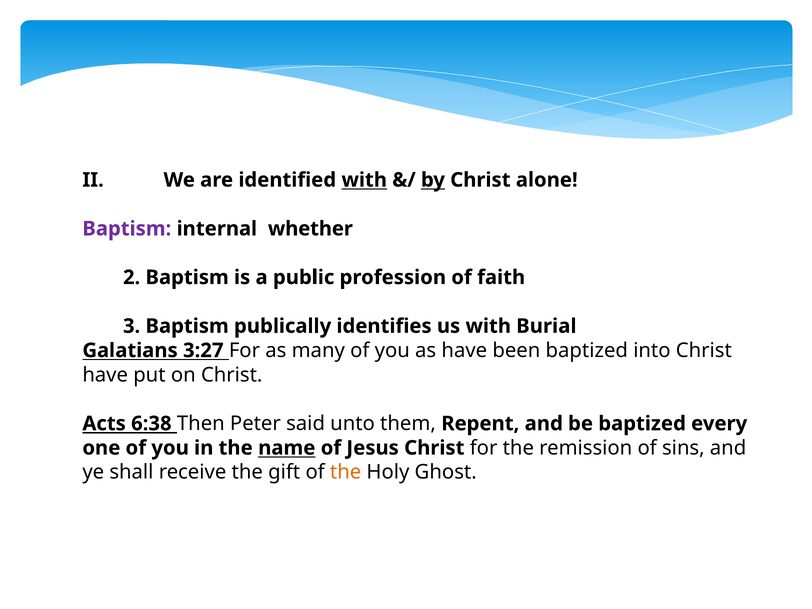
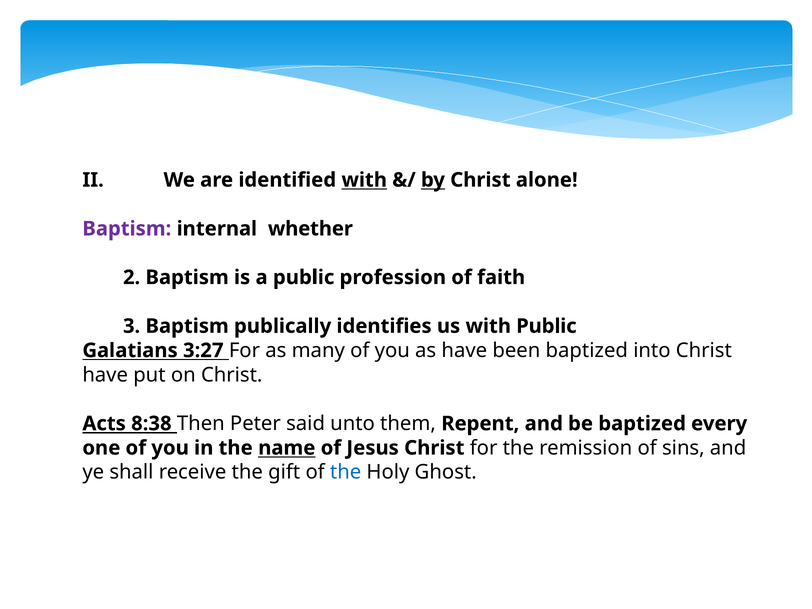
with Burial: Burial -> Public (546, 326)
6:38: 6:38 -> 8:38 (151, 424)
the colour: orange -> blue (346, 472)
